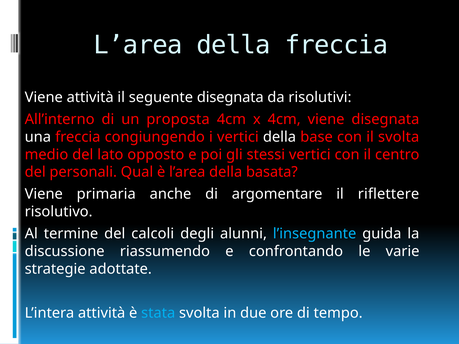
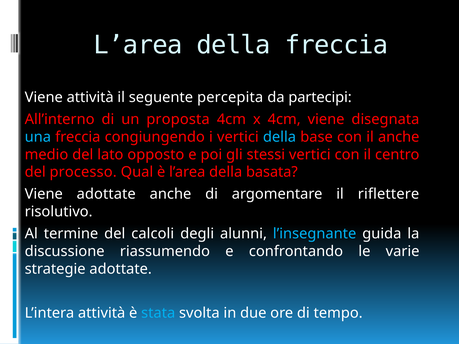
seguente disegnata: disegnata -> percepita (230, 97)
risolutivi: risolutivi -> partecipi (320, 97)
una colour: white -> light blue (38, 137)
della colour: white -> light blue (280, 137)
il svolta: svolta -> anche (399, 137)
personali: personali -> processo (83, 172)
Viene primaria: primaria -> adottate (106, 194)
